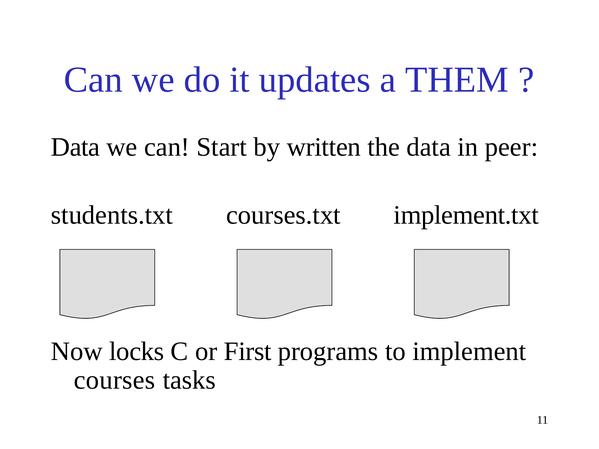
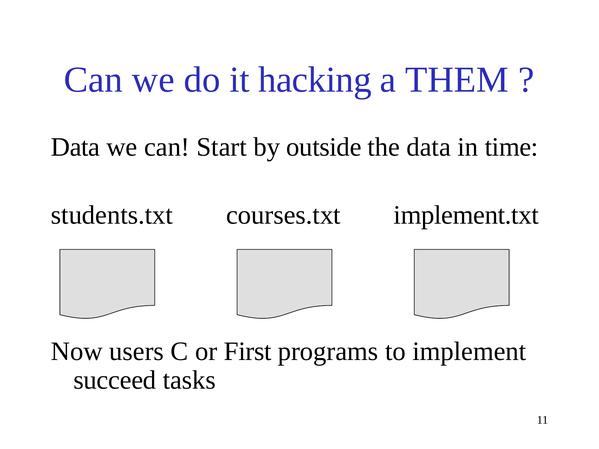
updates: updates -> hacking (315, 80)
written: written -> outside (324, 147)
peer: peer -> time (512, 147)
locks: locks -> users (137, 352)
courses: courses -> succeed (115, 380)
